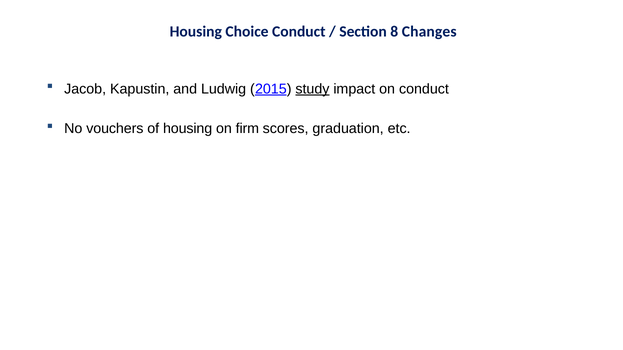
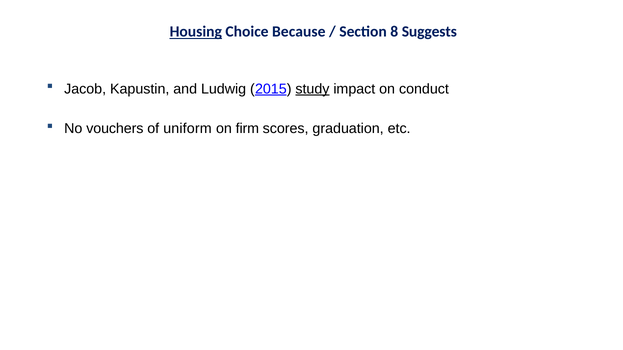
Housing underline: none -> present (196, 32)
Choice Conduct: Conduct -> Because (299, 32)
Changes: Changes -> Suggests (429, 32)
of housing: housing -> uniform (187, 129)
